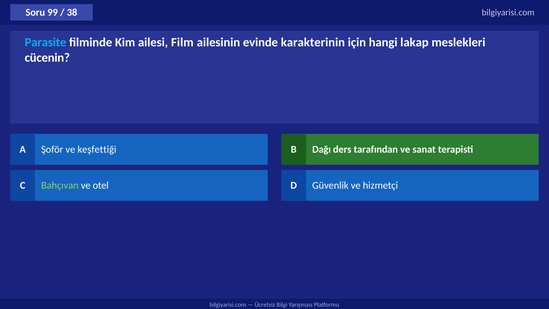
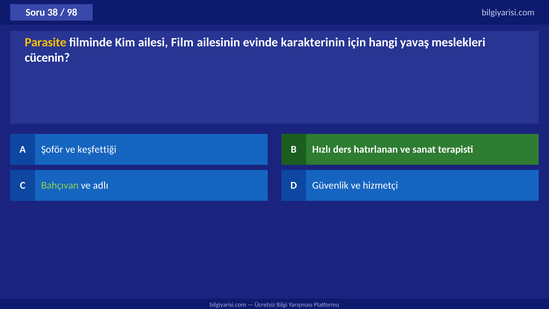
99: 99 -> 38 (53, 13)
38: 38 -> 98 (72, 13)
Parasite colour: light blue -> yellow (46, 42)
lakap: lakap -> yavaş (415, 42)
Dağı: Dağı -> Hızlı (321, 149)
tarafından: tarafından -> hatırlanan (376, 149)
otel: otel -> adlı (101, 185)
